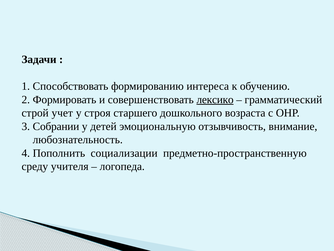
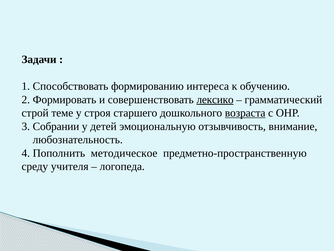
учет: учет -> теме (62, 113)
возраста underline: none -> present (245, 113)
социализации: социализации -> методическое (124, 153)
